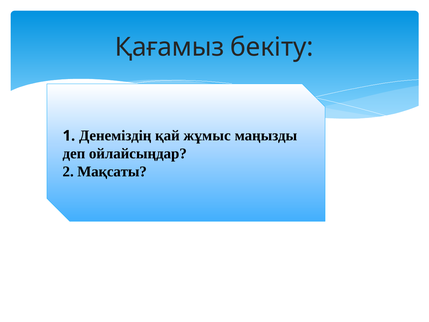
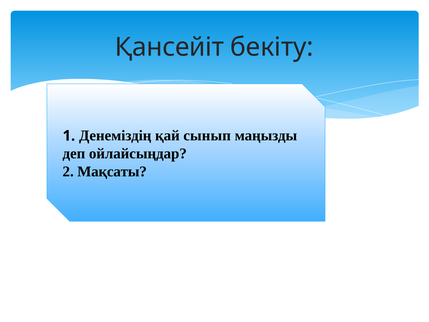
Қағамыз: Қағамыз -> Қансейіт (169, 47)
жұмыс: жұмыс -> сынып (207, 136)
